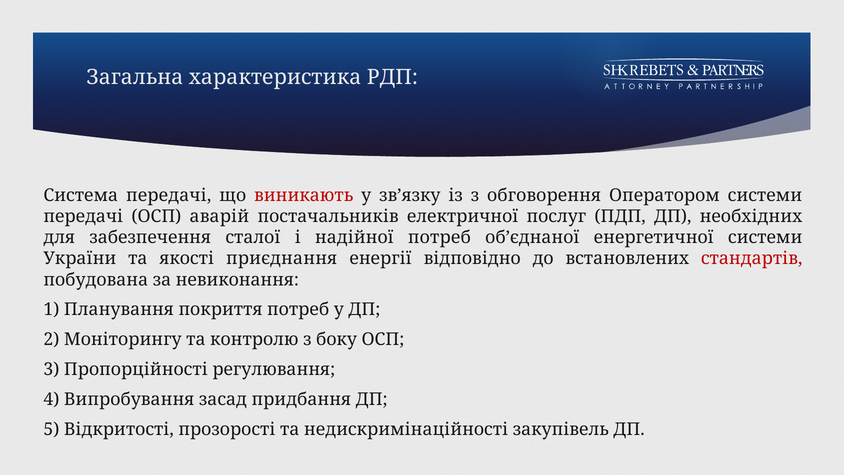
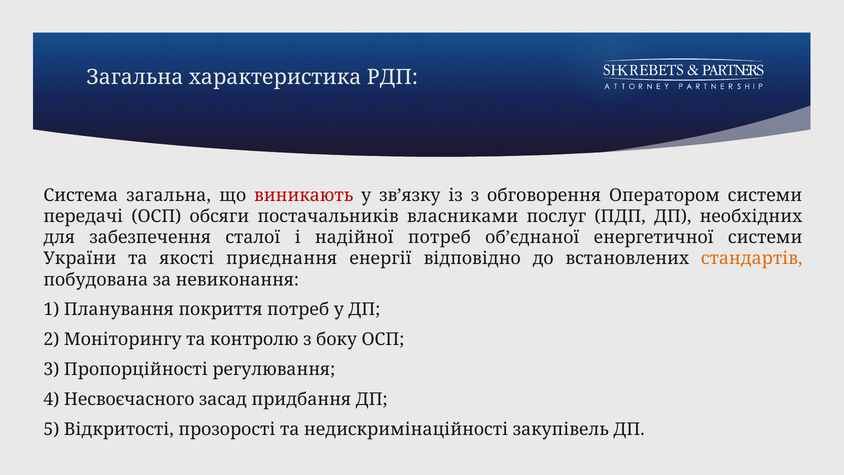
Система передачі: передачі -> загальна (169, 195)
аварій: аварій -> обсяги (219, 216)
електричної: електричної -> власниками (463, 216)
стандартів colour: red -> orange (752, 259)
Випробування: Випробування -> Несвоєчасного (129, 399)
